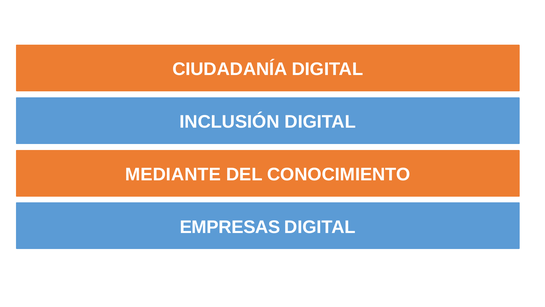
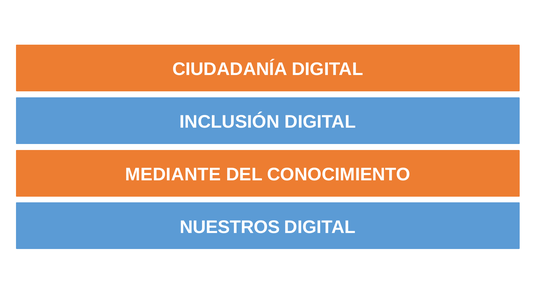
EMPRESAS: EMPRESAS -> NUESTROS (230, 227)
